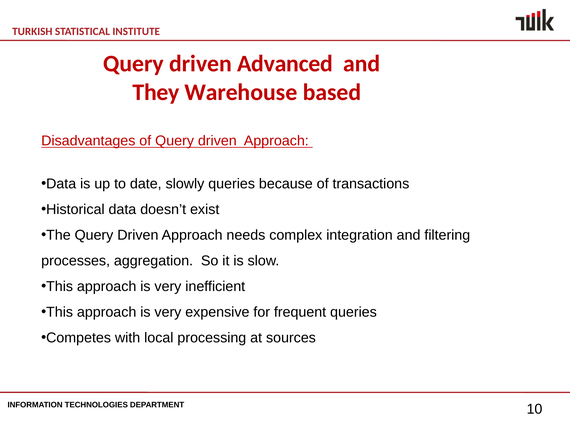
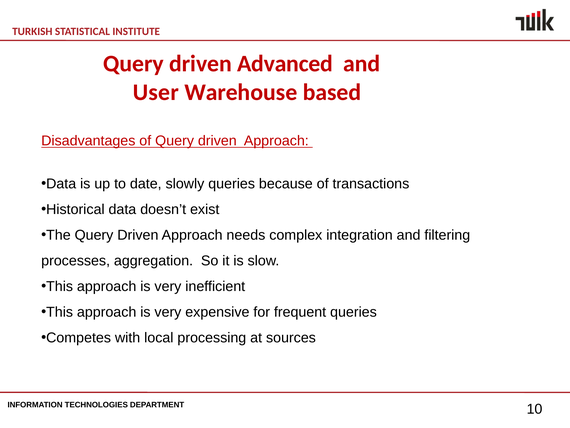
They: They -> User (156, 92)
